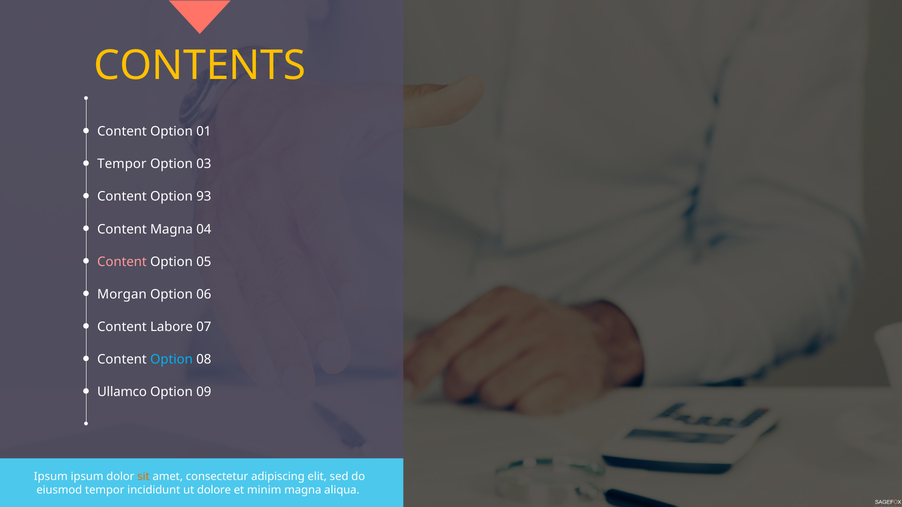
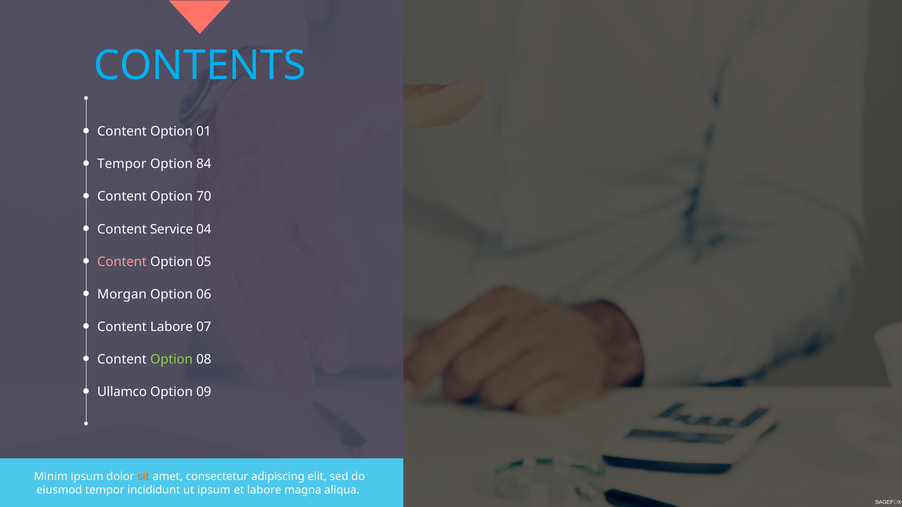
CONTENTS colour: yellow -> light blue (200, 66)
03: 03 -> 84 (204, 164)
93: 93 -> 70 (204, 197)
Content Magna: Magna -> Service (172, 229)
Option colour: light blue -> light green (171, 360)
Ipsum: Ipsum -> Minim (51, 477)
ut dolore: dolore -> ipsum (214, 490)
et minim: minim -> labore (264, 490)
